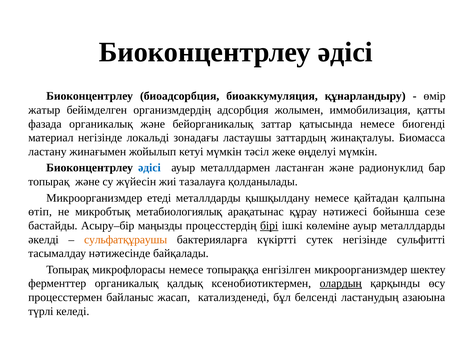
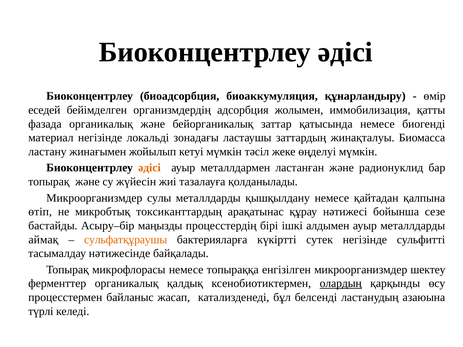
жатыр: жатыр -> еседей (44, 110)
әдісі colour: blue -> orange (149, 168)
етеді: етеді -> сулы (159, 198)
метабиологиялық: метабиологиялық -> токсиканттардың (179, 212)
бірі underline: present -> none (269, 226)
көлеміне: көлеміне -> алдымен (328, 226)
әкелді: әкелді -> аймақ (43, 240)
